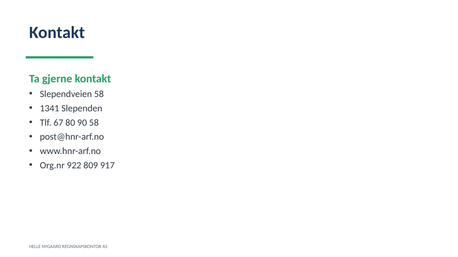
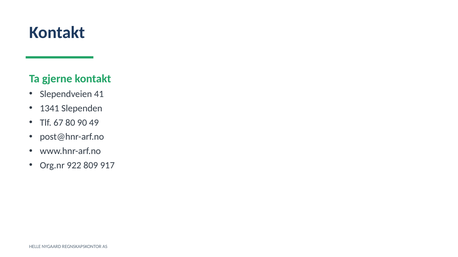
Slependveien 58: 58 -> 41 (99, 94)
90 58: 58 -> 49 (94, 123)
